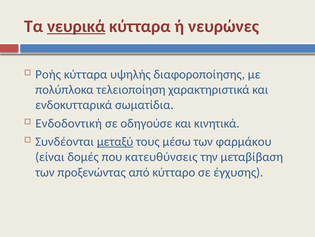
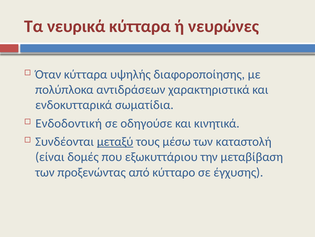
νευρικά underline: present -> none (76, 26)
Ροής: Ροής -> Όταν (48, 74)
τελειοποίηση: τελειοποίηση -> αντιδράσεων (131, 89)
φαρμάκου: φαρμάκου -> καταστολή (244, 141)
κατευθύνσεις: κατευθύνσεις -> εξωκυττάριου (161, 157)
